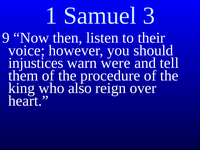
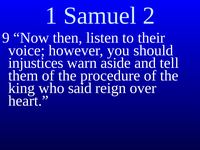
3: 3 -> 2 (149, 16)
were: were -> aside (116, 63)
also: also -> said (80, 88)
